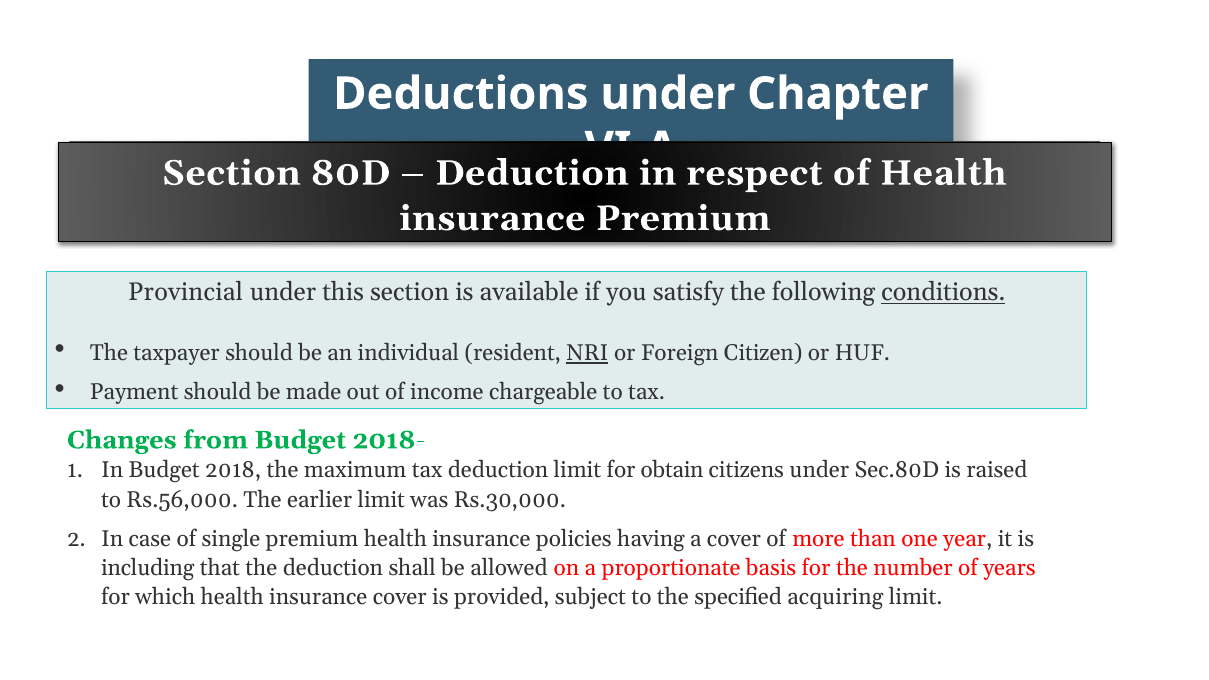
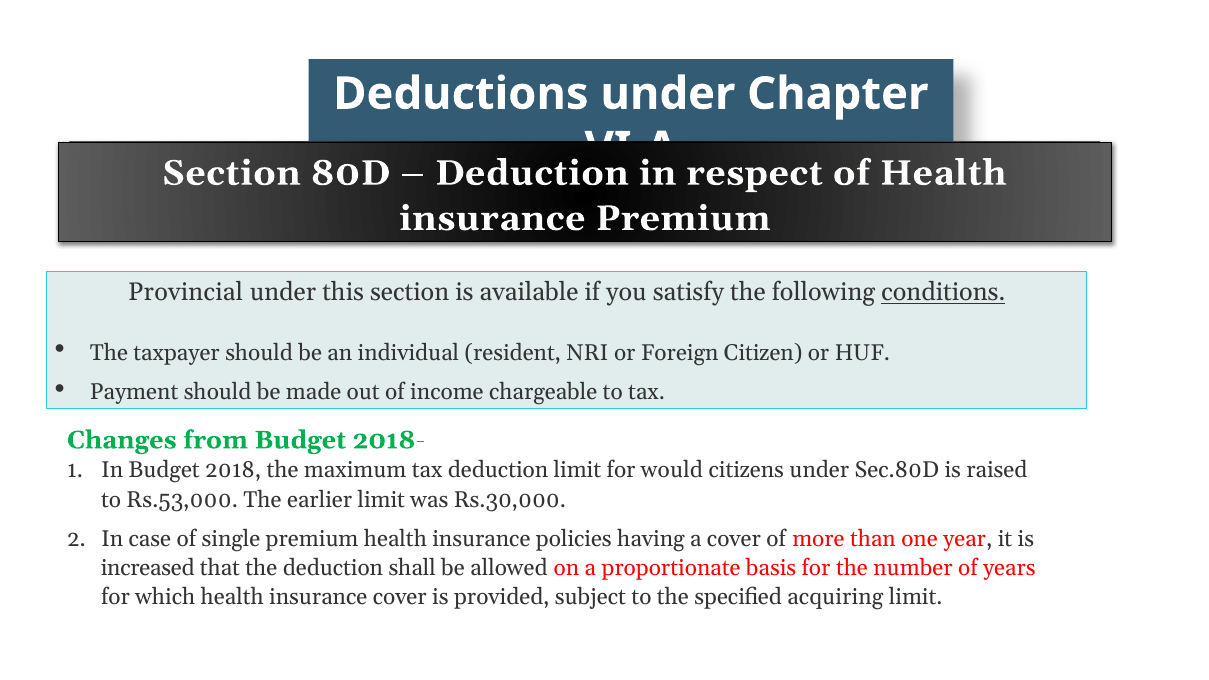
NRI underline: present -> none (587, 353)
obtain: obtain -> would (672, 470)
Rs.56,000: Rs.56,000 -> Rs.53,000 (182, 500)
including: including -> increased (148, 568)
